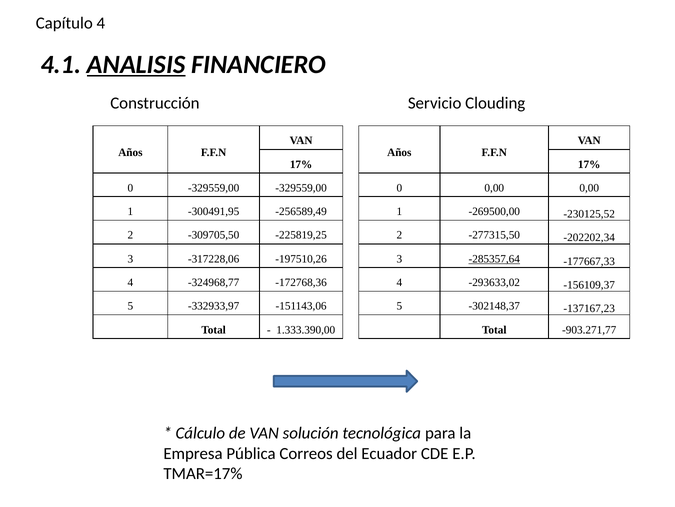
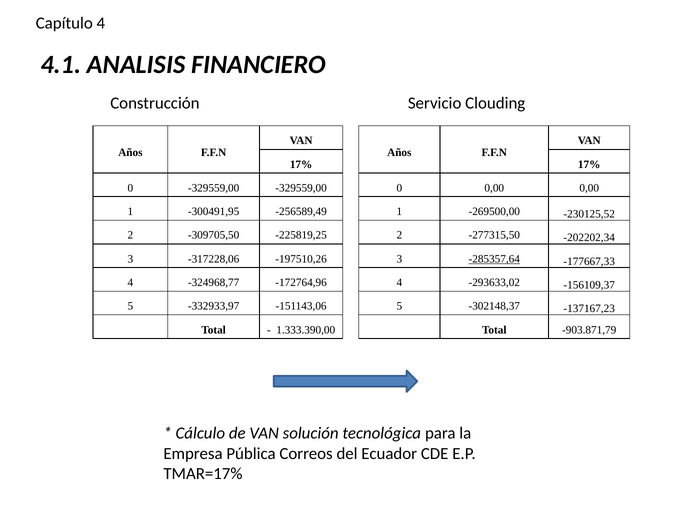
ANALISIS underline: present -> none (136, 64)
-172768,36: -172768,36 -> -172764,96 (301, 282)
-903.271,77: -903.271,77 -> -903.871,79 (589, 329)
